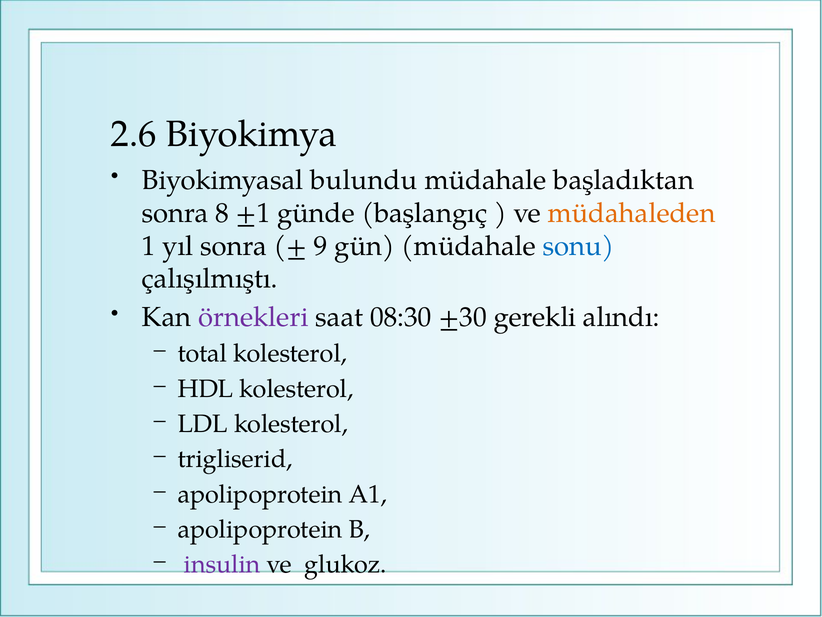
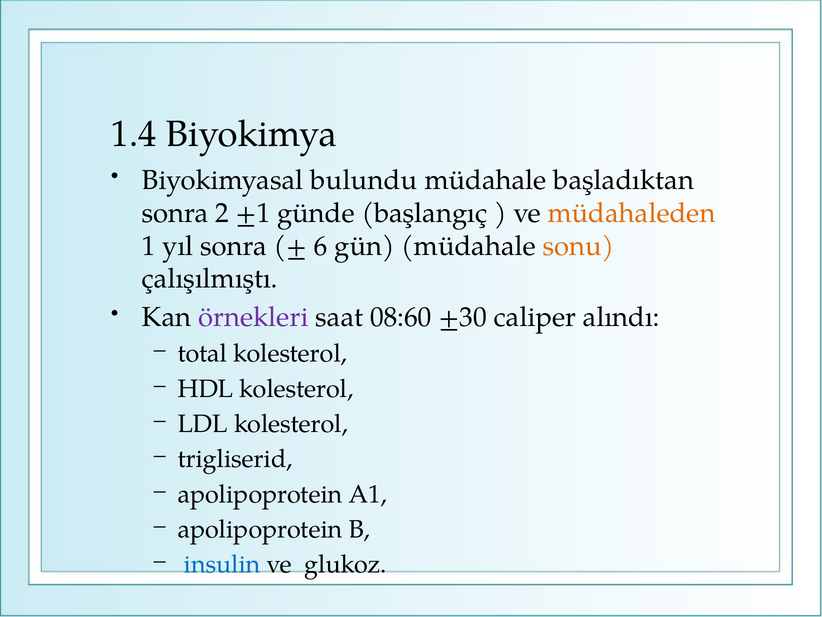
2.6: 2.6 -> 1.4 (134, 134)
8: 8 -> 2 (222, 213)
9: 9 -> 6 (321, 246)
sonu colour: blue -> orange (578, 246)
08:30: 08:30 -> 08:60 (401, 317)
gerekli: gerekli -> caliper (535, 317)
insulin colour: purple -> blue (222, 564)
